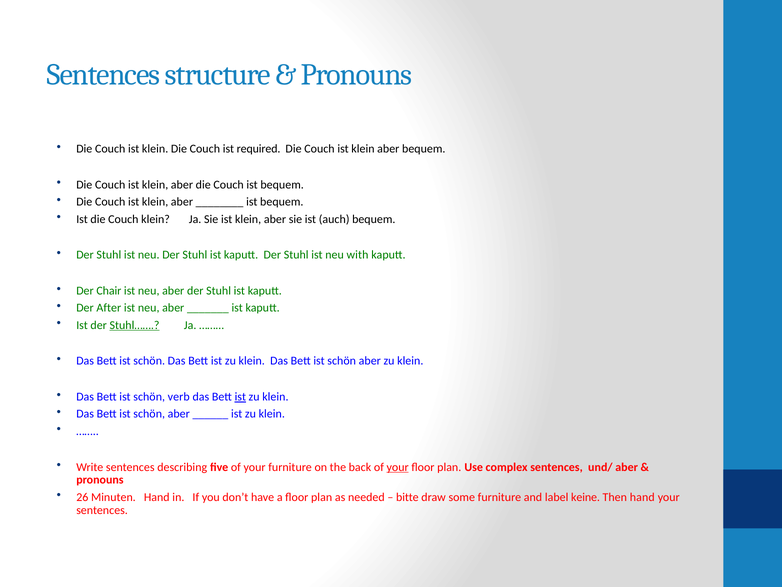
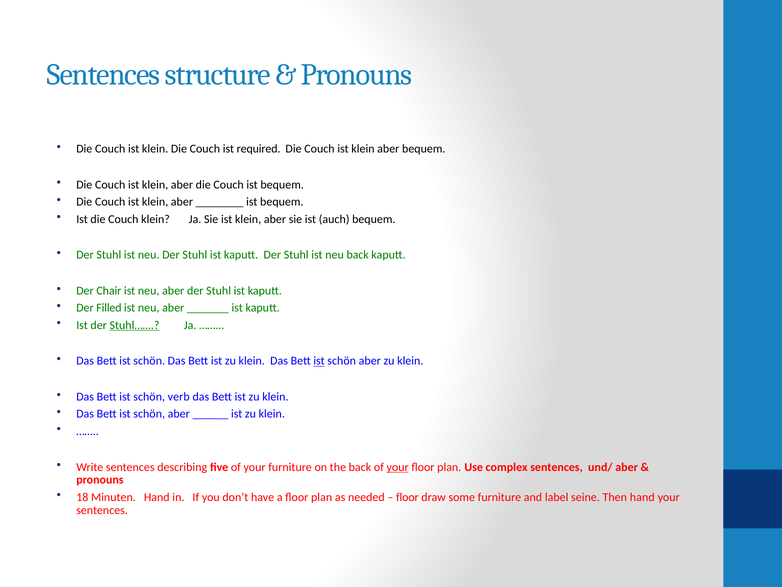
neu with: with -> back (358, 255)
After: After -> Filled (109, 308)
ist underline: none -> present (319, 361)
ist underline: present -> none (240, 397)
26: 26 -> 18 (82, 497)
bitte: bitte -> floor (407, 497)
keine: keine -> seine (585, 497)
